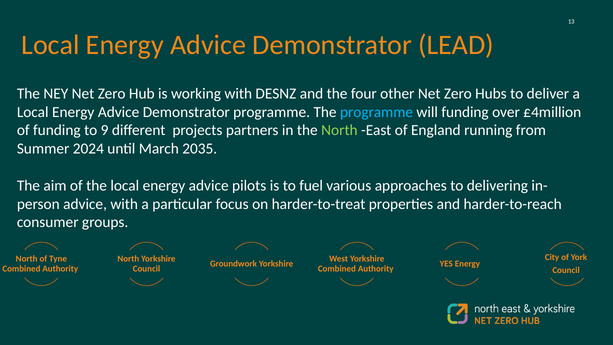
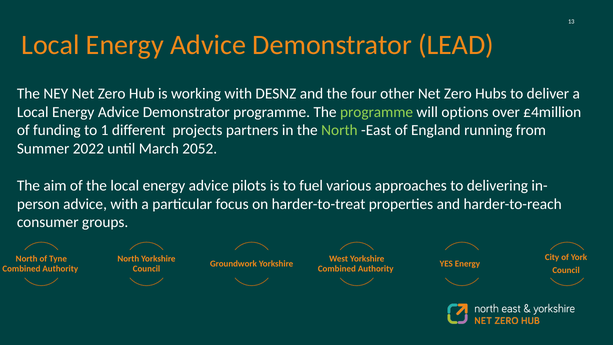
programme colour: light blue -> light green (377, 112)
will funding: funding -> options (465, 112)
9: 9 -> 1 (105, 130)
2024: 2024 -> 2022 (88, 149)
2035: 2035 -> 2052 (200, 149)
